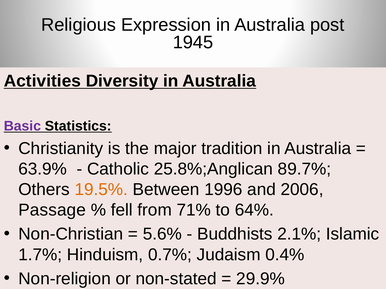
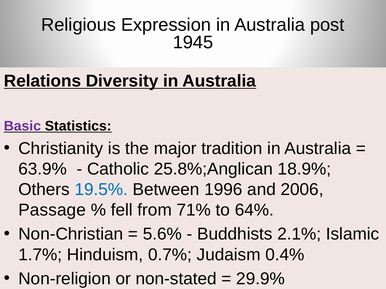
Activities: Activities -> Relations (42, 81)
89.7%: 89.7% -> 18.9% (304, 169)
19.5% colour: orange -> blue (101, 190)
